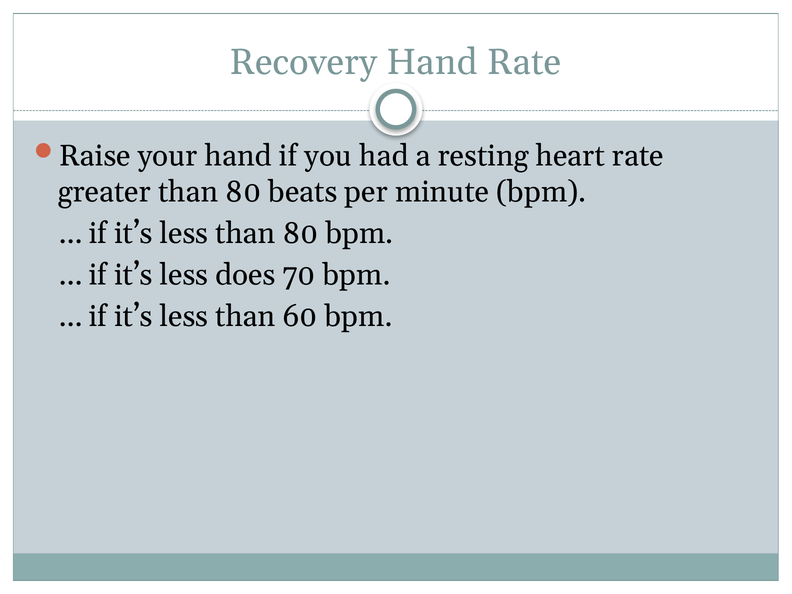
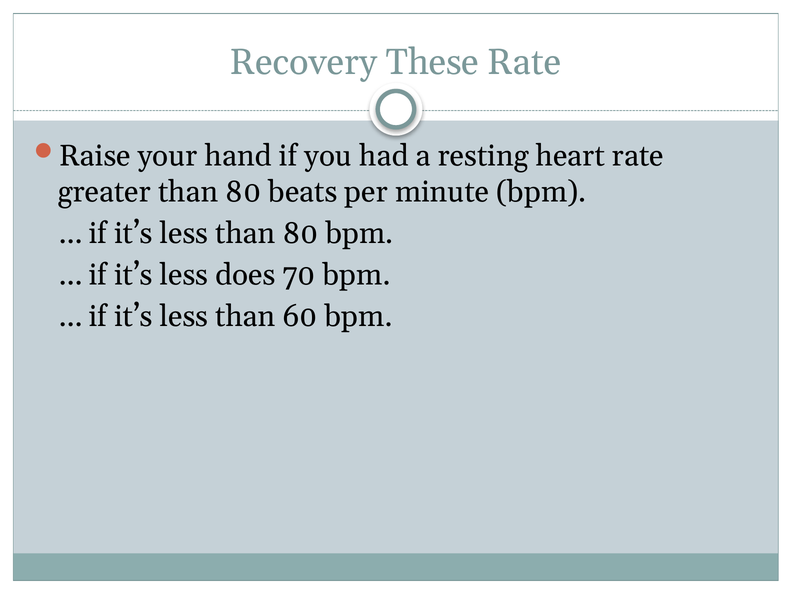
Recovery Hand: Hand -> These (432, 62)
